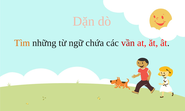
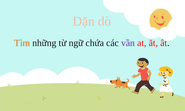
vần colour: red -> purple (128, 43)
